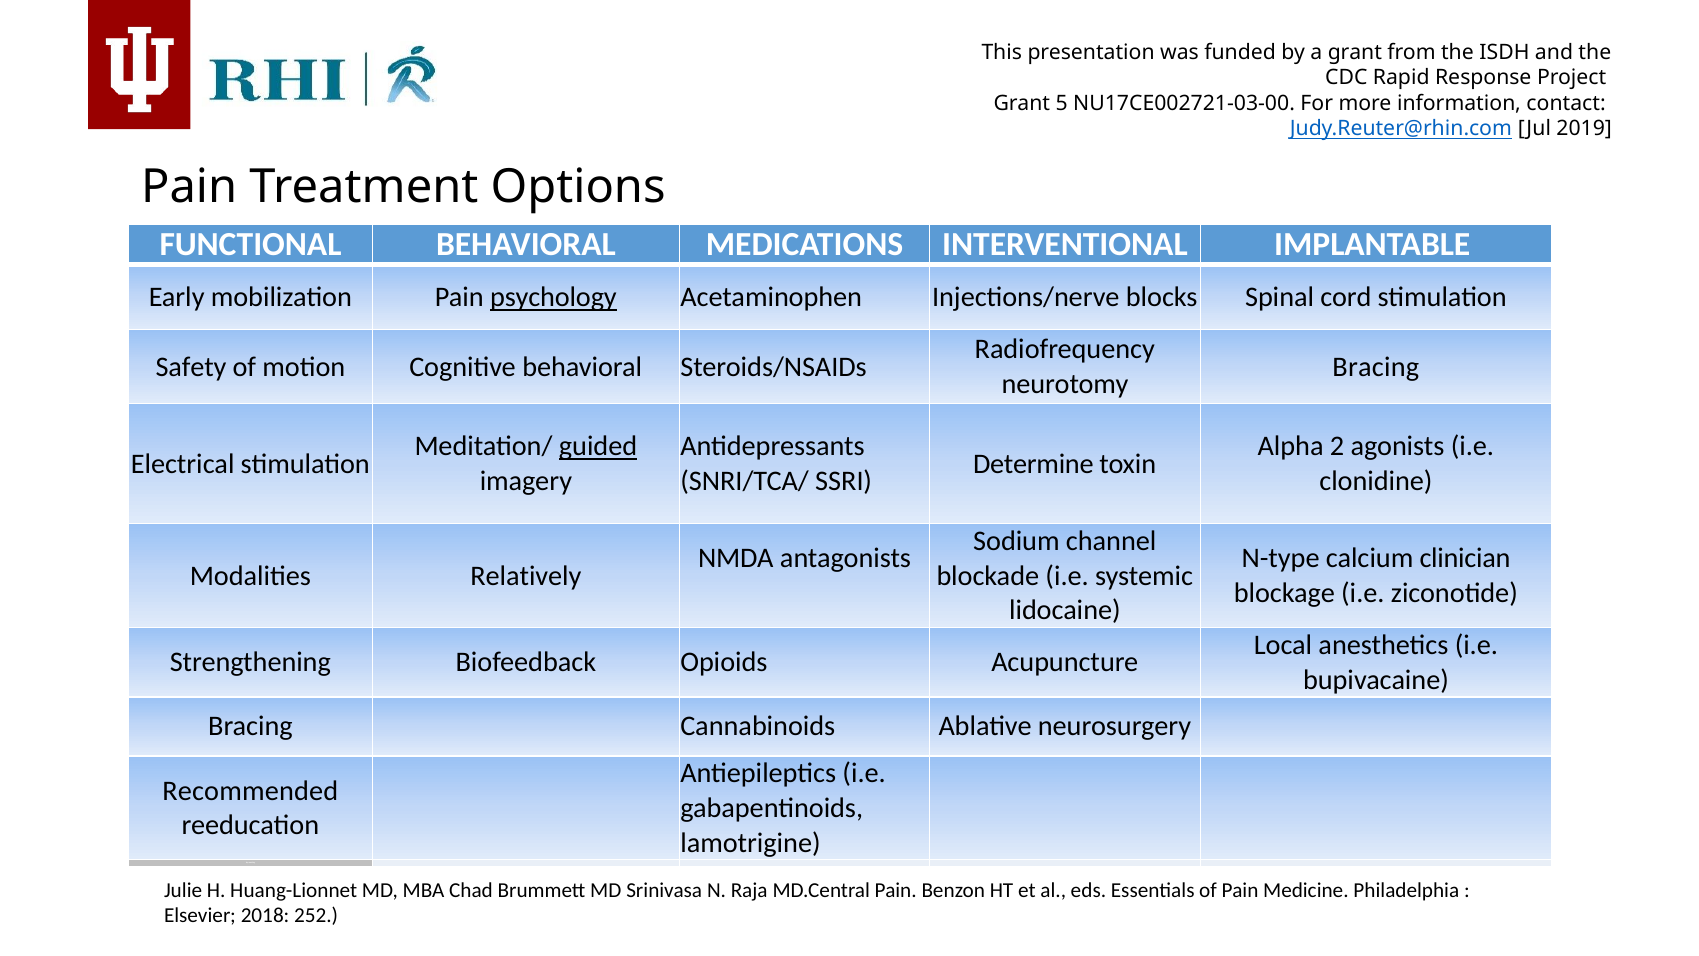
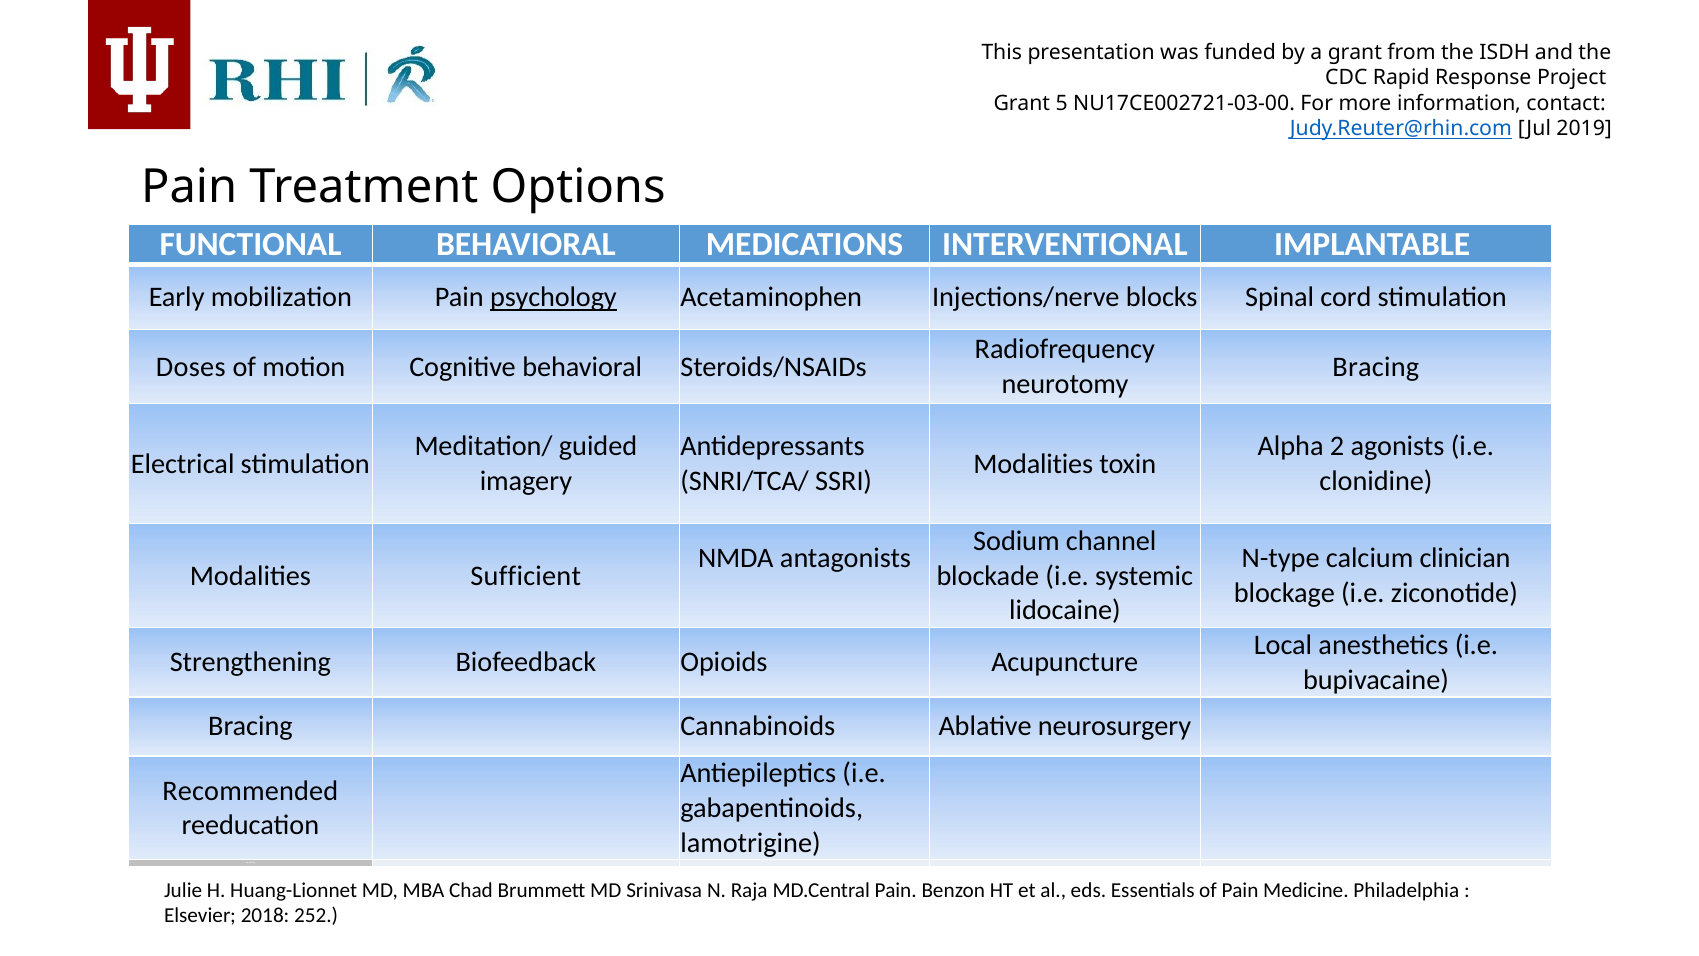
Safety: Safety -> Doses (191, 367)
guided underline: present -> none (598, 446)
Determine: Determine -> Modalities (1033, 464)
Relatively: Relatively -> Sufficient (526, 576)
